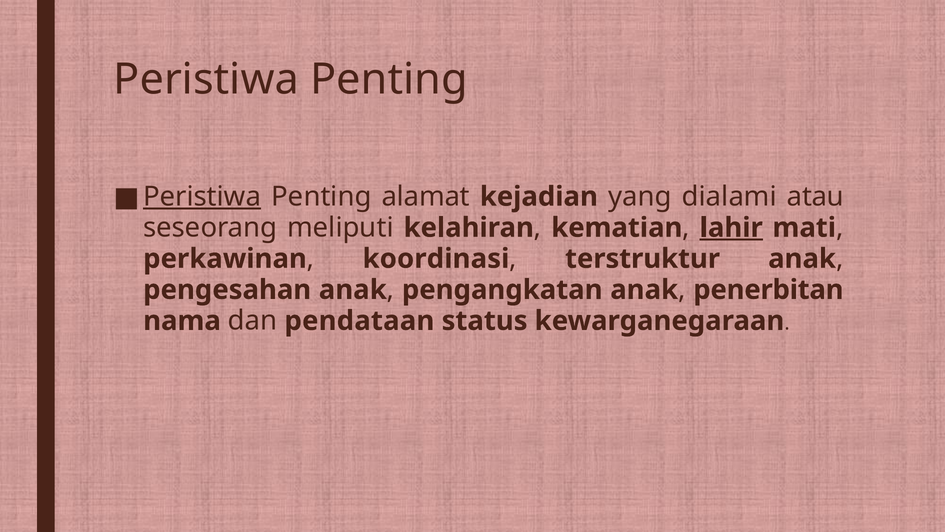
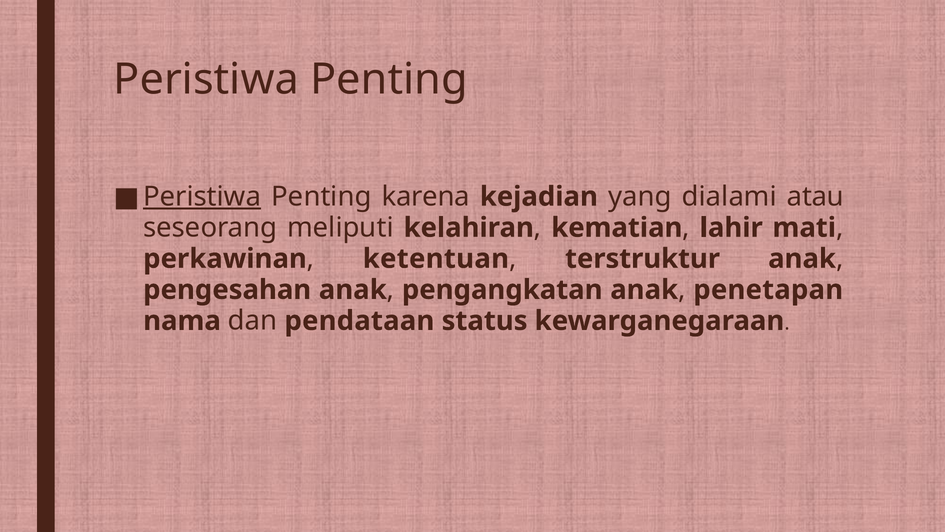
alamat: alamat -> karena (426, 196)
lahir underline: present -> none (731, 227)
koordinasi: koordinasi -> ketentuan (436, 259)
penerbitan: penerbitan -> penetapan (768, 290)
